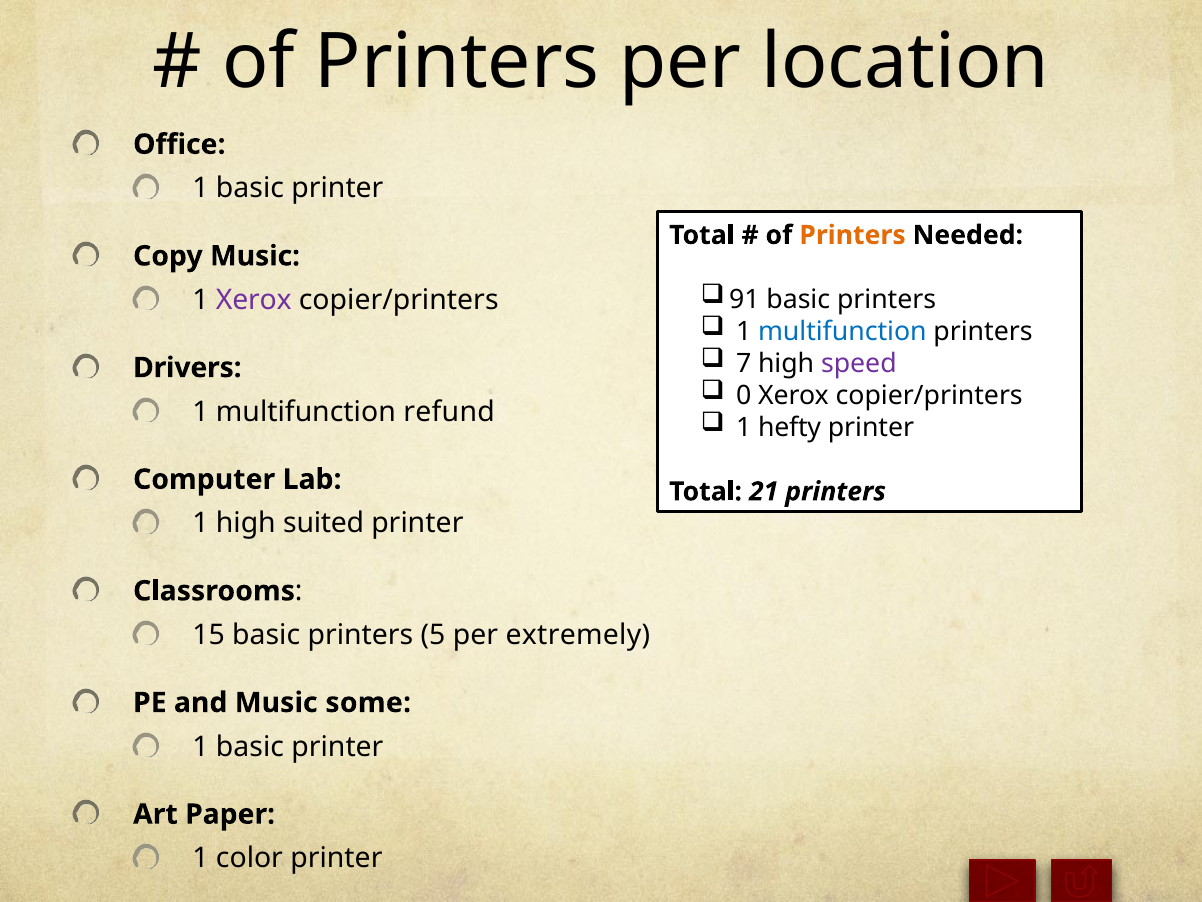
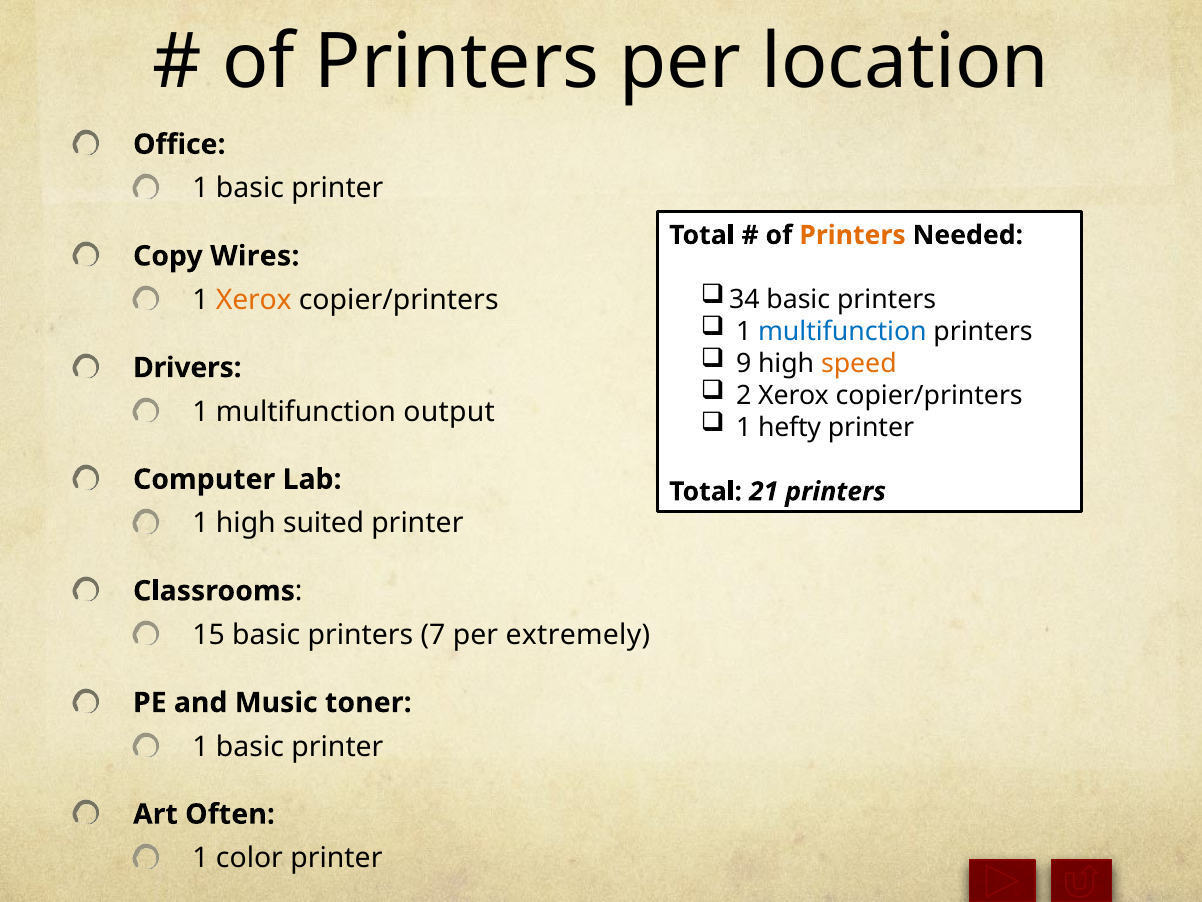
Copy Music: Music -> Wires (255, 256)
91: 91 -> 34 (744, 299)
Xerox colour: purple -> orange (254, 300)
7: 7 -> 9 (744, 363)
speed colour: purple -> orange (859, 363)
0: 0 -> 2 (744, 395)
refund: refund -> output (449, 412)
5: 5 -> 7 (433, 635)
some: some -> toner (368, 702)
Paper: Paper -> Often (230, 814)
